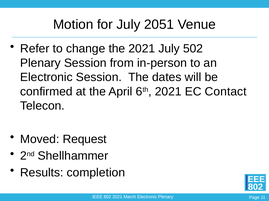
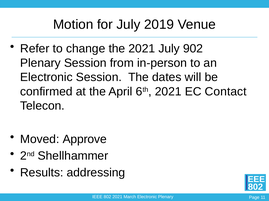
2051: 2051 -> 2019 (159, 24)
502: 502 -> 902 (193, 49)
Request: Request -> Approve (85, 140)
completion: completion -> addressing (96, 173)
